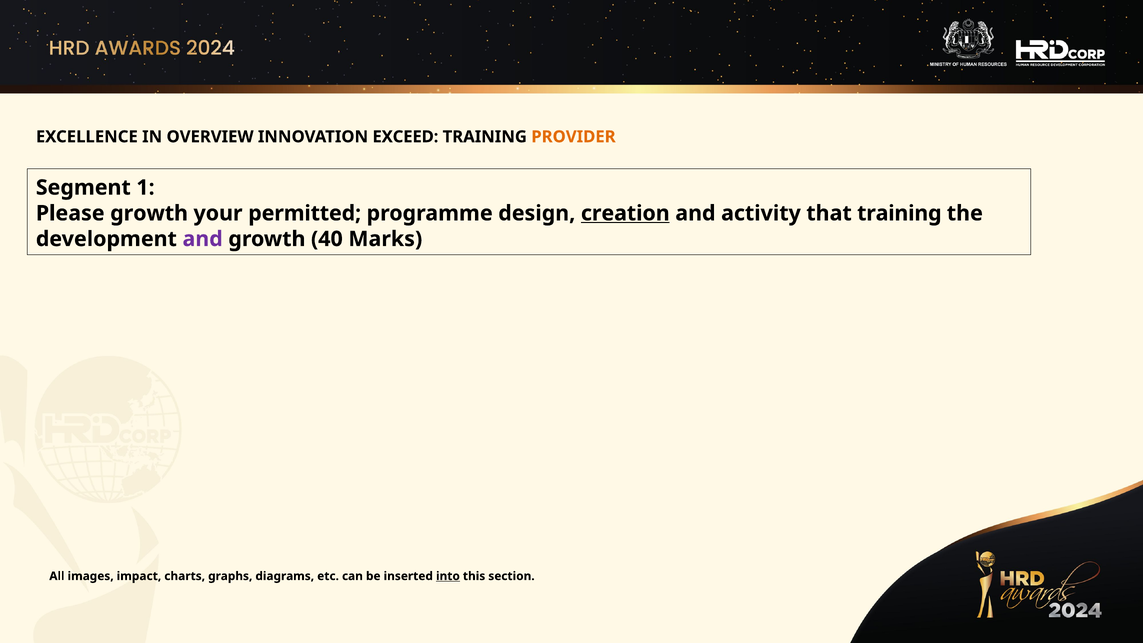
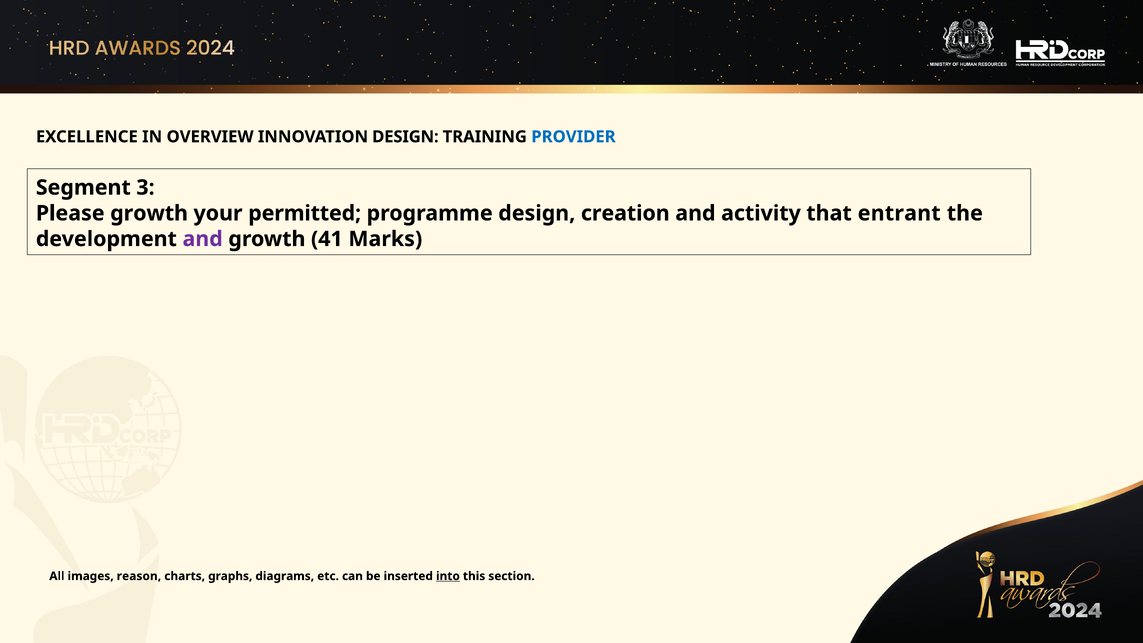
INNOVATION EXCEED: EXCEED -> DESIGN (405, 137)
PROVIDER colour: orange -> blue (573, 137)
1: 1 -> 3 (145, 188)
creation underline: present -> none (625, 213)
that training: training -> entrant (899, 213)
40: 40 -> 41 (327, 239)
impact: impact -> reason (139, 576)
